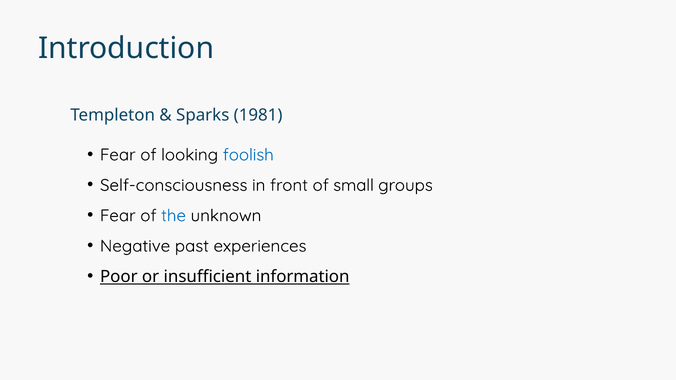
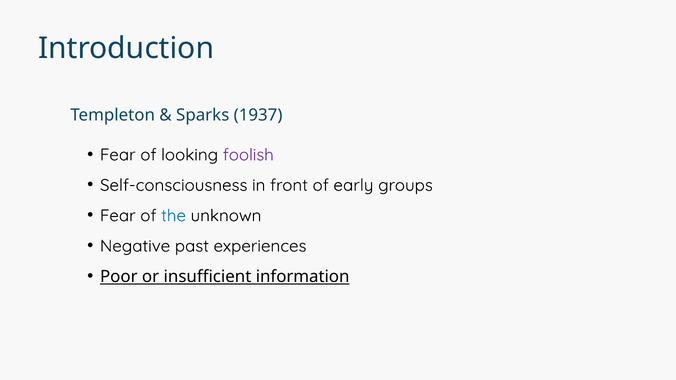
1981: 1981 -> 1937 (258, 115)
foolish colour: blue -> purple (248, 155)
small: small -> early (353, 185)
